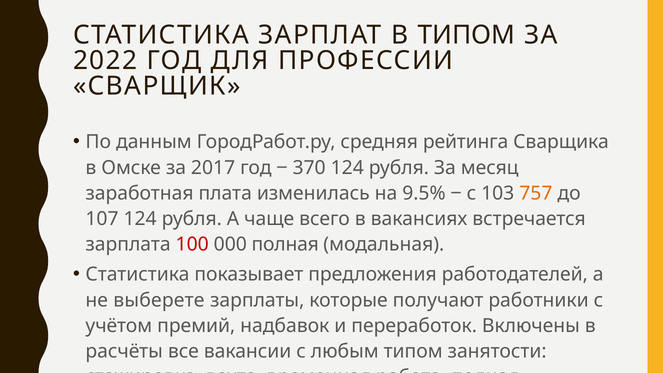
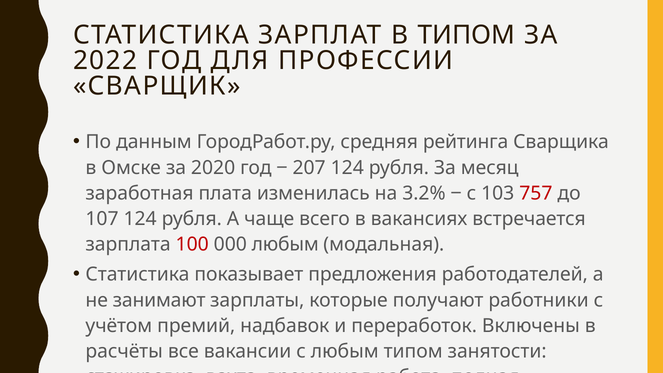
2017: 2017 -> 2020 (213, 168)
370: 370 -> 207 (309, 168)
9.5%: 9.5% -> 3.2% (424, 193)
757 colour: orange -> red (536, 193)
000 полная: полная -> любым (285, 244)
выберете: выберете -> занимают (159, 300)
